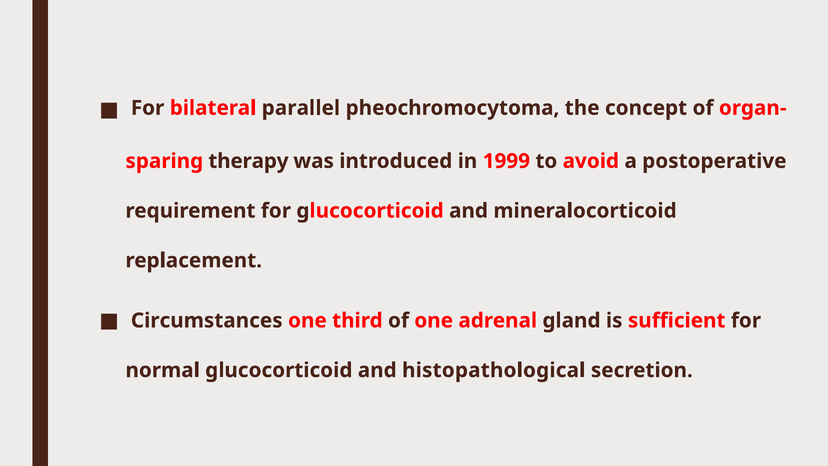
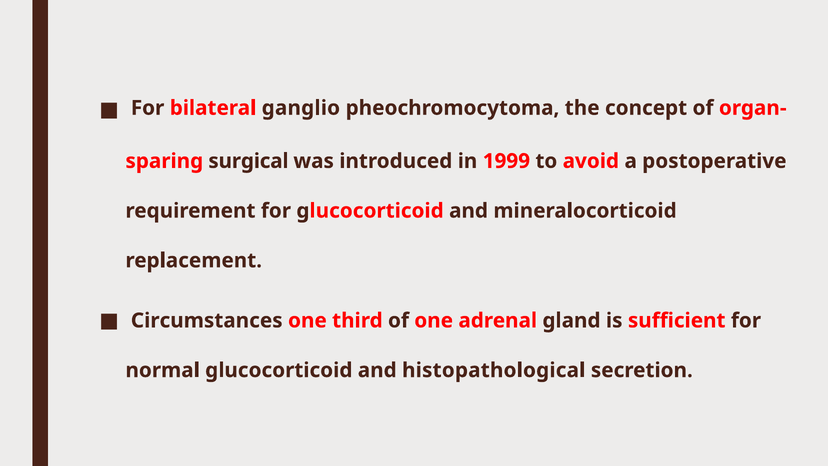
parallel: parallel -> ganglio (301, 108)
therapy: therapy -> surgical (248, 161)
